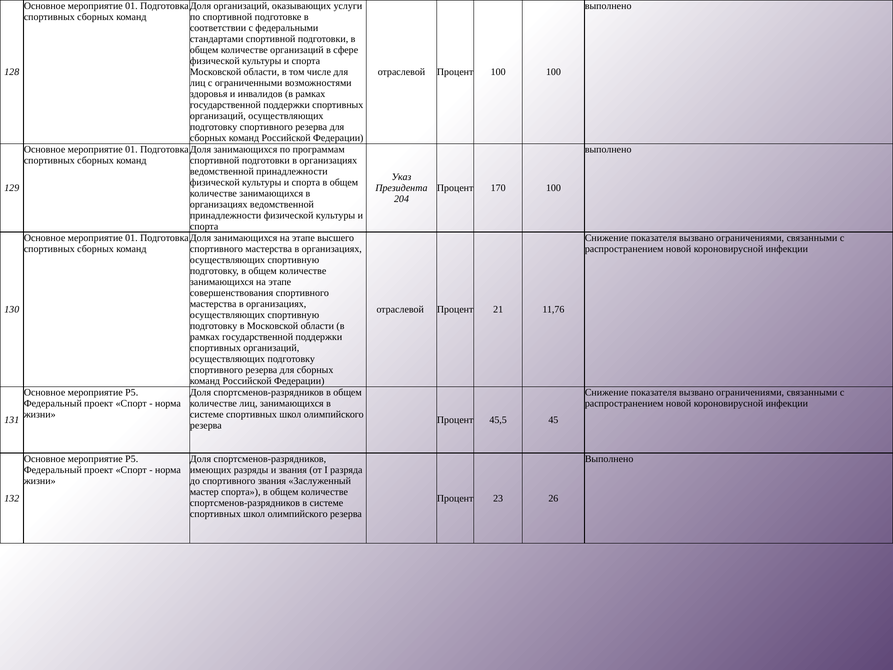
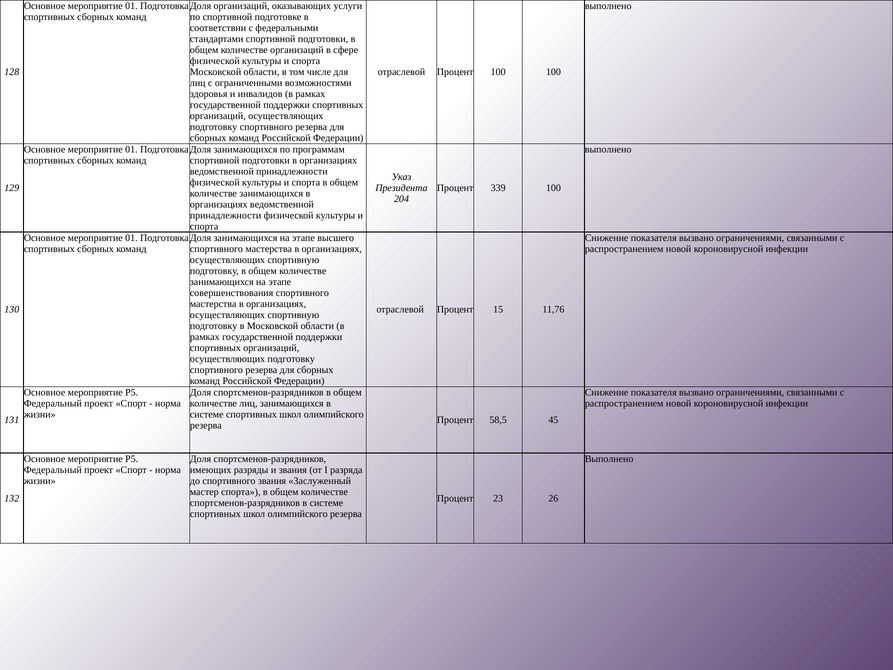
170: 170 -> 339 (498, 188)
21: 21 -> 15 (498, 310)
45,5: 45,5 -> 58,5 (498, 420)
